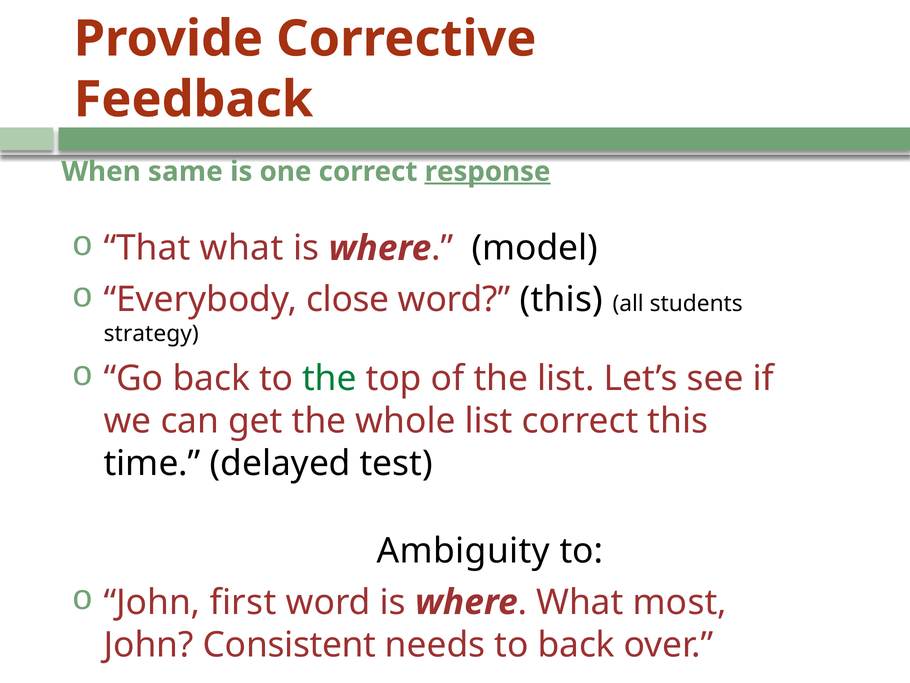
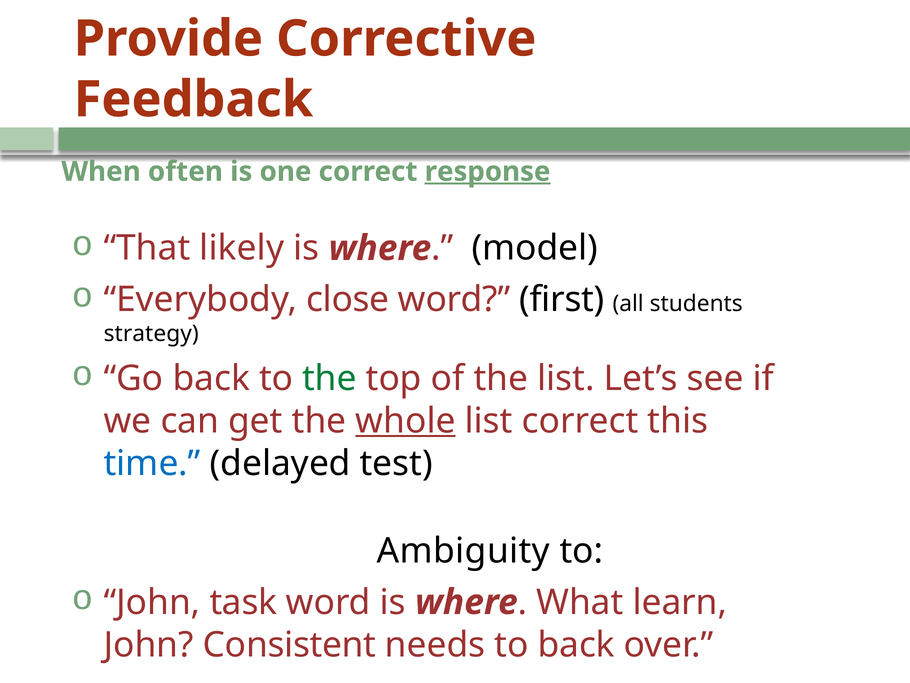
same: same -> often (185, 171)
That what: what -> likely (242, 248)
word this: this -> first (562, 299)
whole underline: none -> present (406, 421)
time colour: black -> blue (152, 463)
first: first -> task (243, 602)
most: most -> learn (680, 602)
